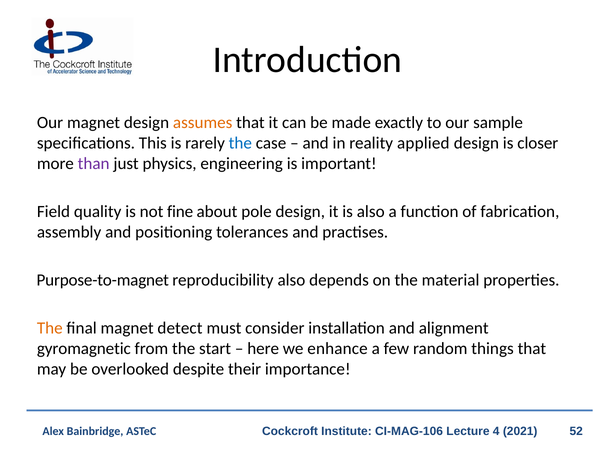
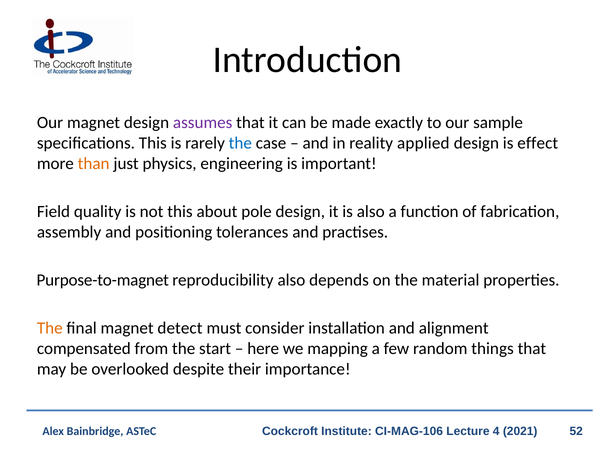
assumes colour: orange -> purple (203, 122)
closer: closer -> effect (538, 143)
than colour: purple -> orange (94, 163)
not fine: fine -> this (180, 211)
gyromagnetic: gyromagnetic -> compensated (84, 348)
enhance: enhance -> mapping (338, 348)
